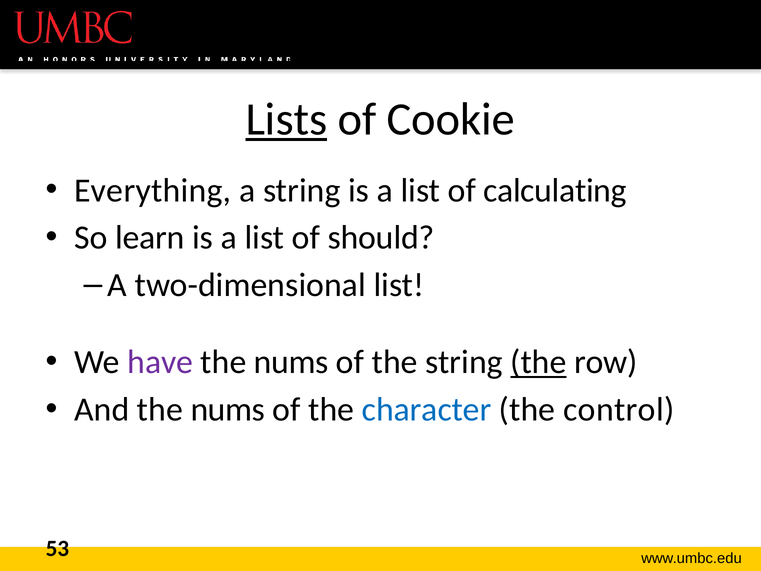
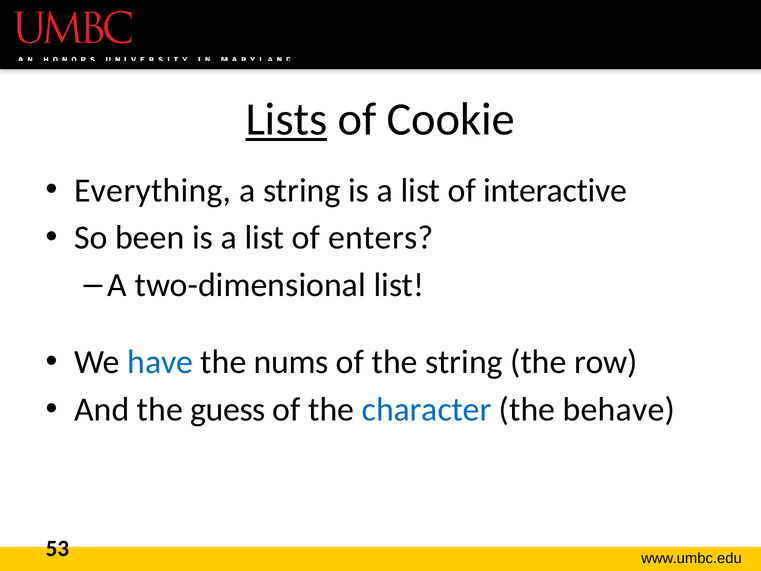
calculating: calculating -> interactive (555, 190)
learn: learn -> been (150, 238)
should: should -> enters (381, 238)
have colour: purple -> blue (160, 362)
the underline: present -> none (538, 362)
And the nums: nums -> guess (228, 409)
control: control -> behave (619, 409)
